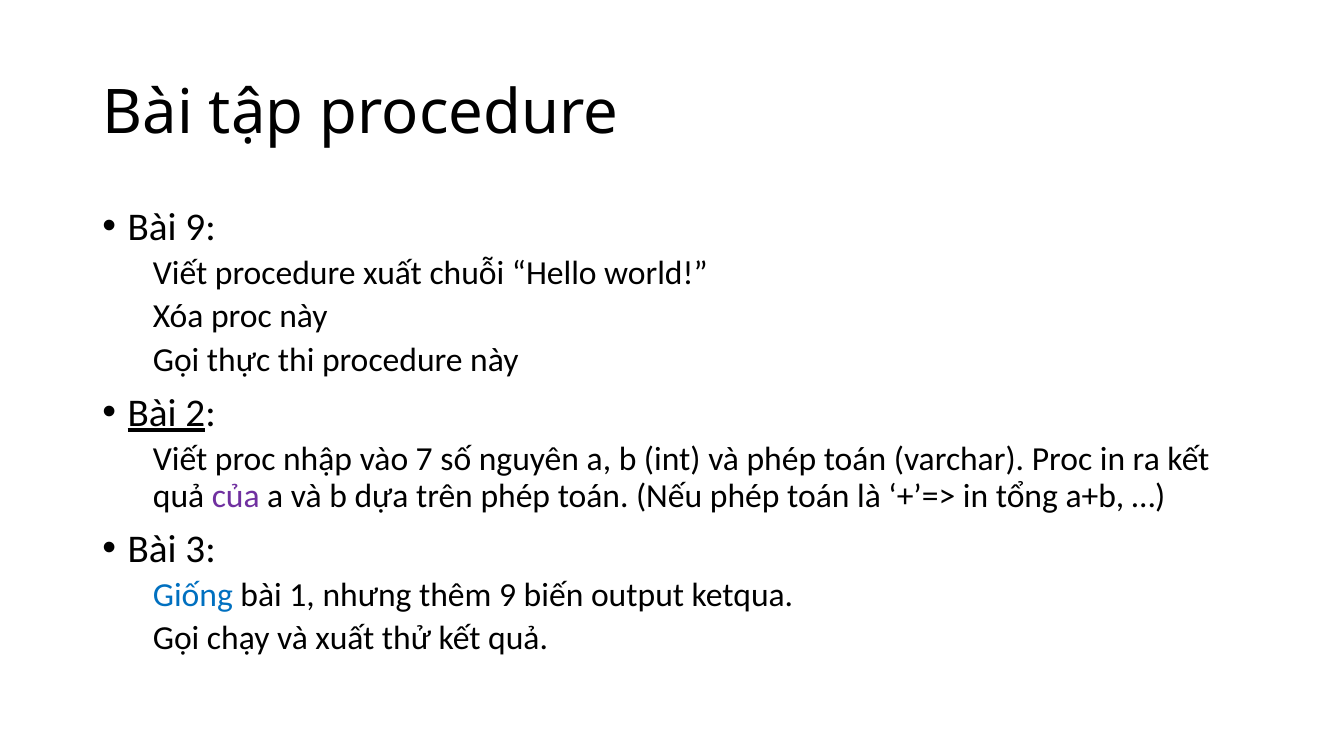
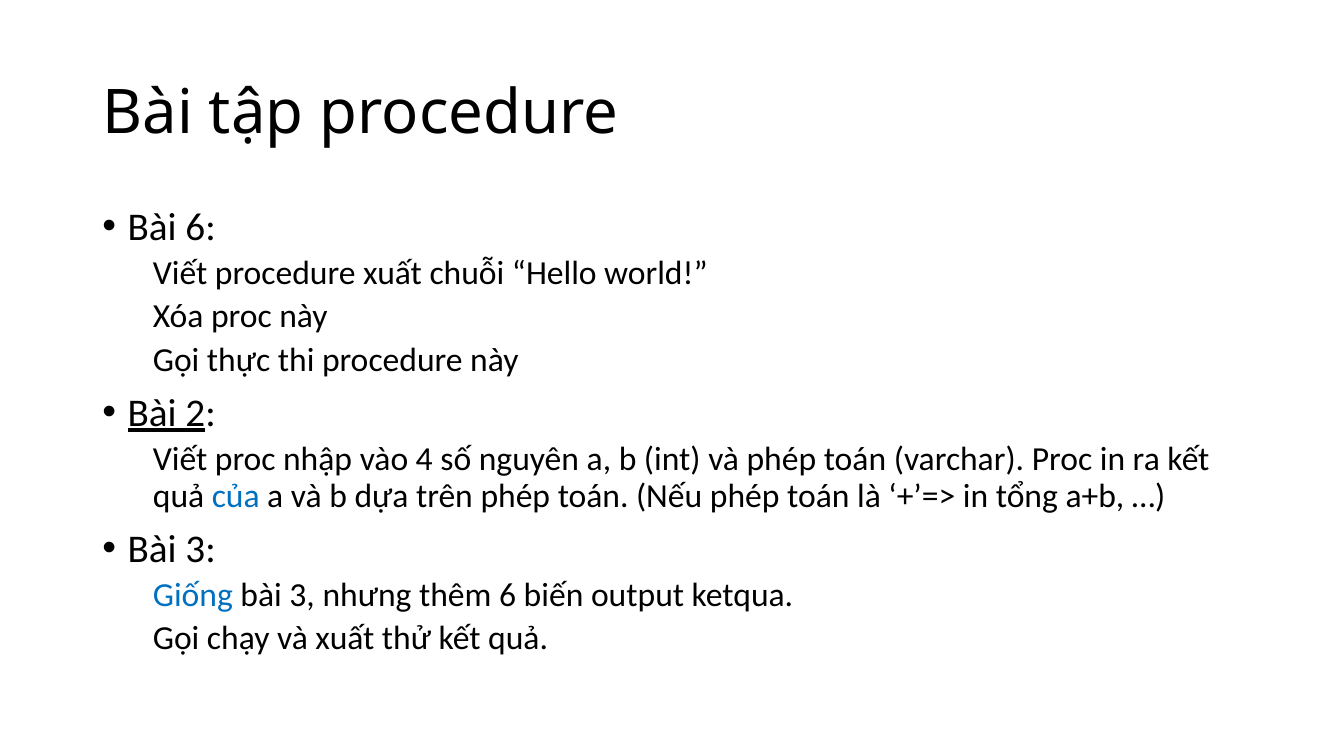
Bài 9: 9 -> 6 (201, 227)
7: 7 -> 4 (424, 460)
của colour: purple -> blue (236, 496)
1: 1 -> 3 (302, 596)
thêm 9: 9 -> 6 (508, 596)
